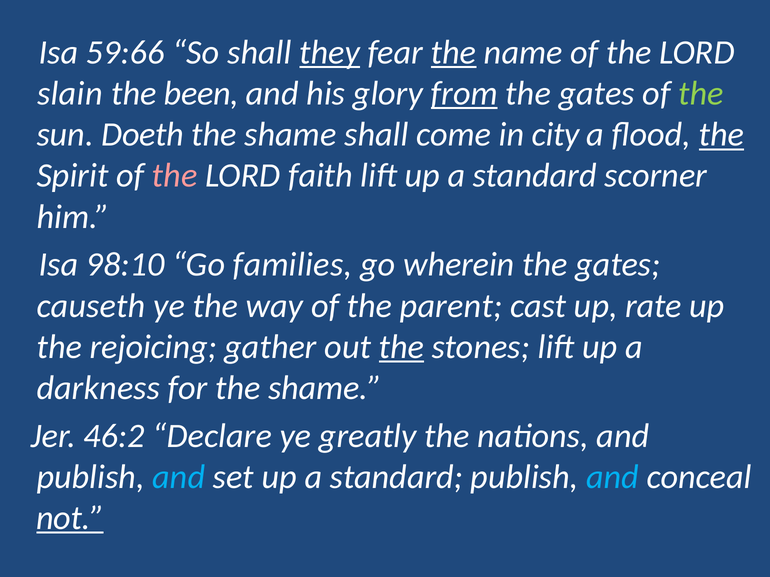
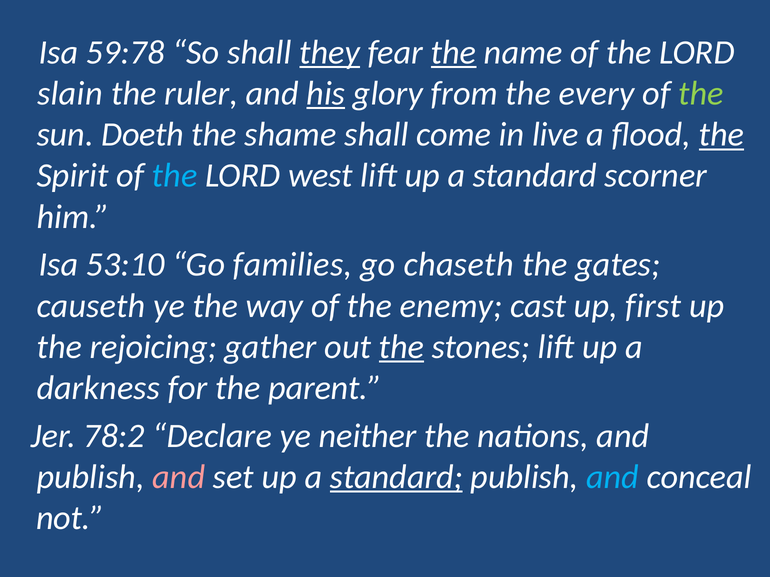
59:66: 59:66 -> 59:78 (125, 52)
been: been -> ruler (201, 94)
his underline: none -> present (326, 94)
from underline: present -> none (464, 94)
gates: gates -> every (597, 94)
city: city -> live (555, 135)
the colour: pink -> light blue (175, 176)
faith: faith -> west (321, 176)
98:10: 98:10 -> 53:10 (125, 265)
wherein: wherein -> chaseth (459, 265)
parent: parent -> enemy (451, 306)
rate: rate -> first (653, 306)
for the shame: shame -> parent (325, 388)
46:2: 46:2 -> 78:2 (114, 436)
greatly: greatly -> neither (368, 436)
and colour: light blue -> pink (179, 477)
standard underline: none -> present (396, 477)
not underline: present -> none (70, 518)
